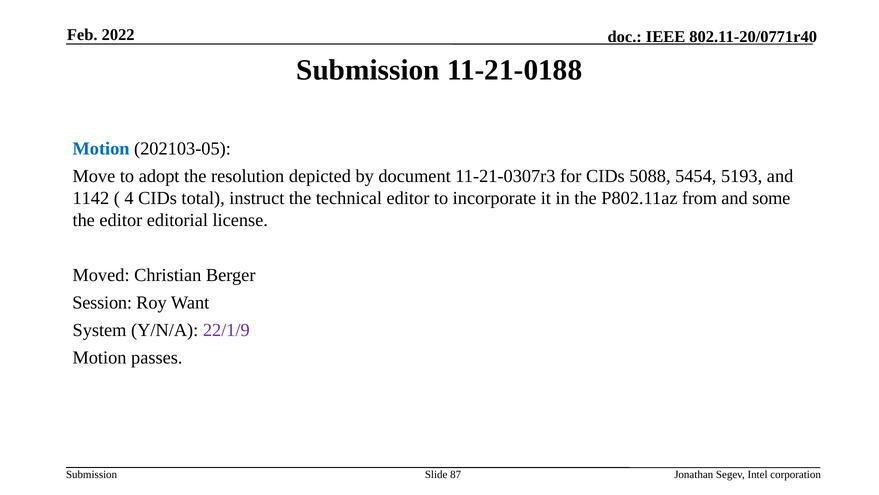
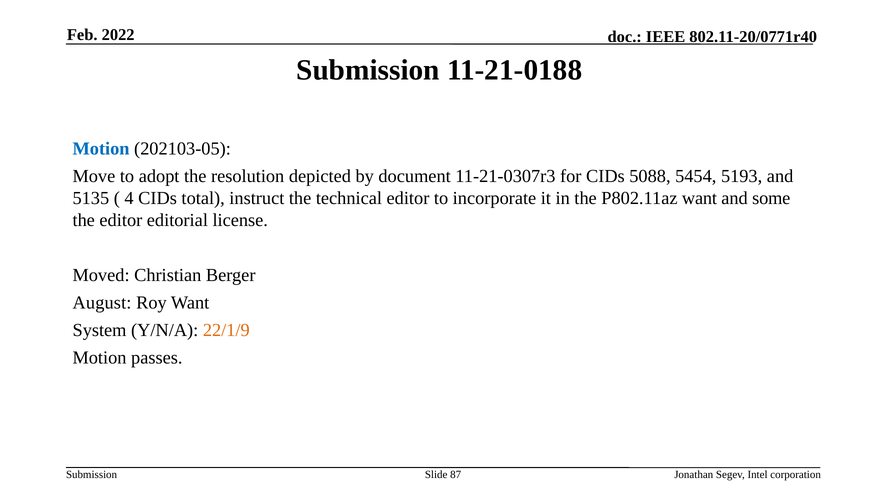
1142: 1142 -> 5135 (91, 198)
P802.11az from: from -> want (700, 198)
Session: Session -> August (102, 303)
22/1/9 colour: purple -> orange (226, 330)
